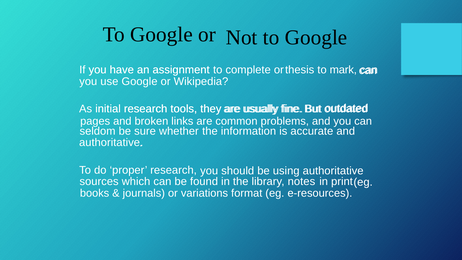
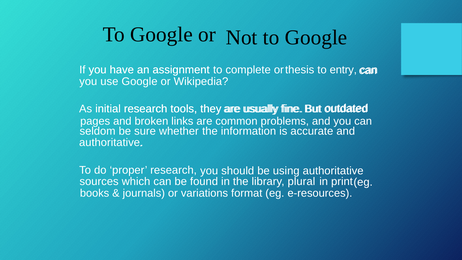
mark: mark -> entry (343, 70)
notes: notes -> plural (301, 181)
